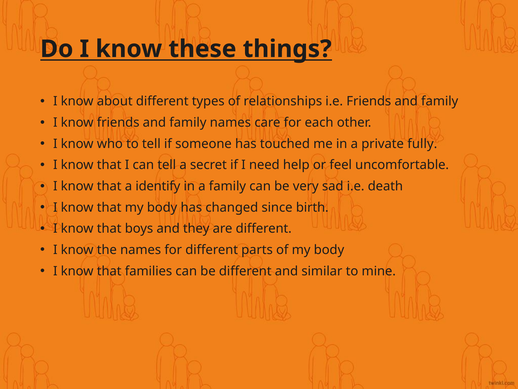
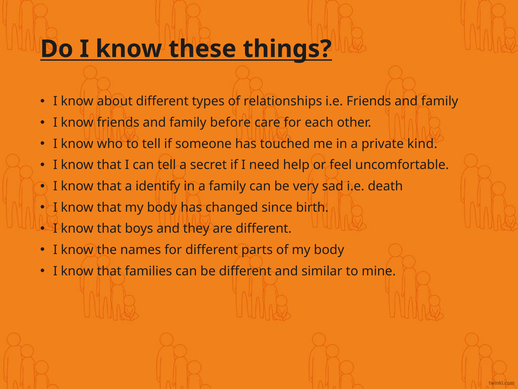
family names: names -> before (230, 122)
fully: fully -> kind (422, 144)
